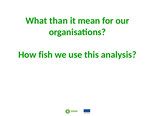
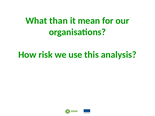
fish: fish -> risk (46, 55)
